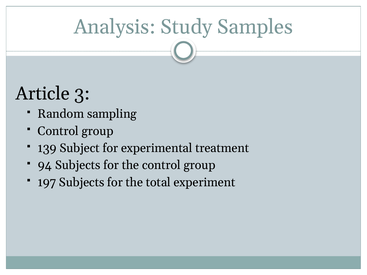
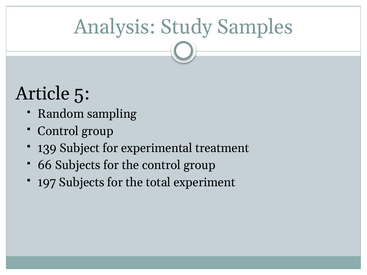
3: 3 -> 5 (82, 94)
94: 94 -> 66 (45, 165)
